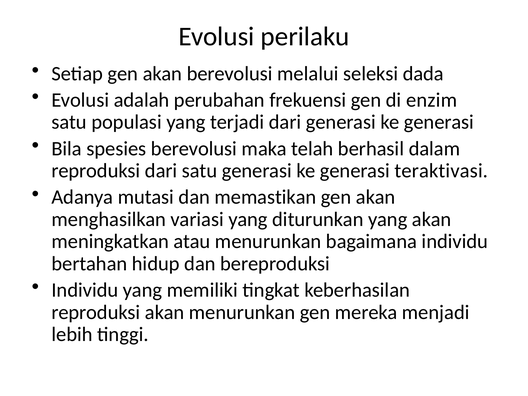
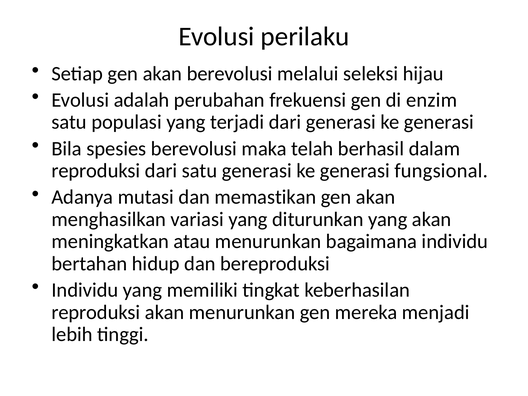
dada: dada -> hijau (423, 74)
teraktivasi: teraktivasi -> fungsional (441, 171)
